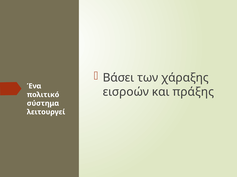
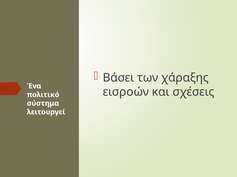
πράξης: πράξης -> σχέσεις (193, 92)
